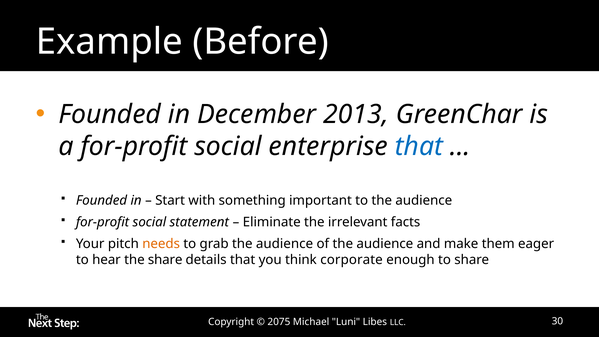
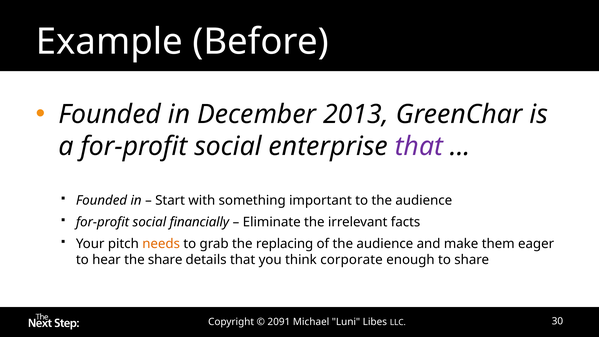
that colour: blue -> purple (419, 146)
statement: statement -> financially (199, 222)
grab the audience: audience -> replacing (285, 244)
2075: 2075 -> 2091 (279, 322)
